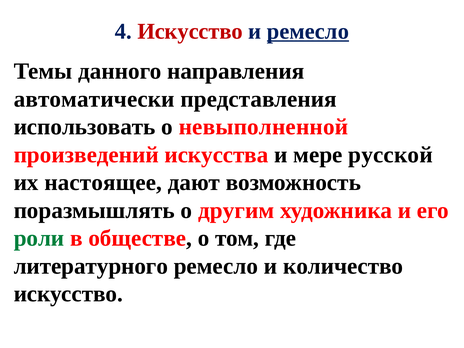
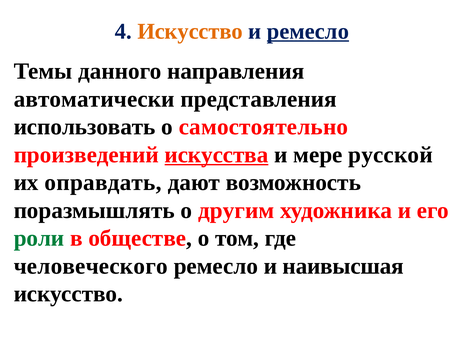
Искусство colour: red -> orange (190, 31)
невыполненной: невыполненной -> самостоятельно (263, 127)
искусства underline: none -> present (216, 155)
настоящее: настоящее -> оправдать (103, 183)
литературного: литературного -> человеческого (91, 266)
количество: количество -> наивысшая (343, 266)
